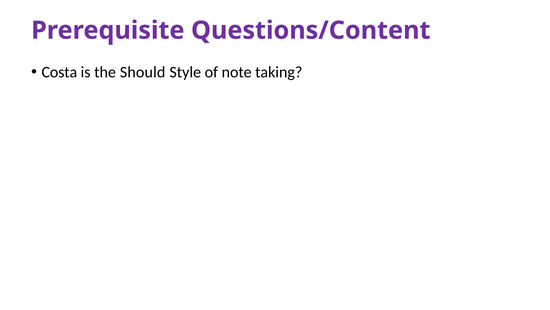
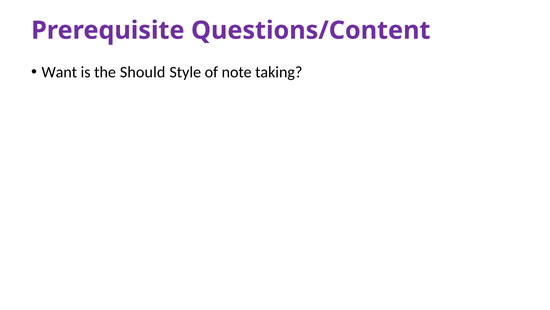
Costa: Costa -> Want (59, 72)
